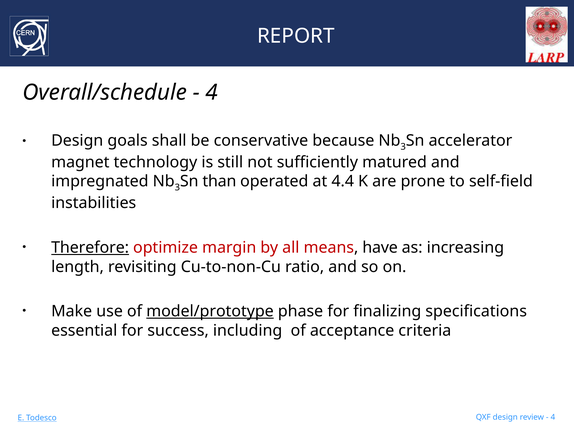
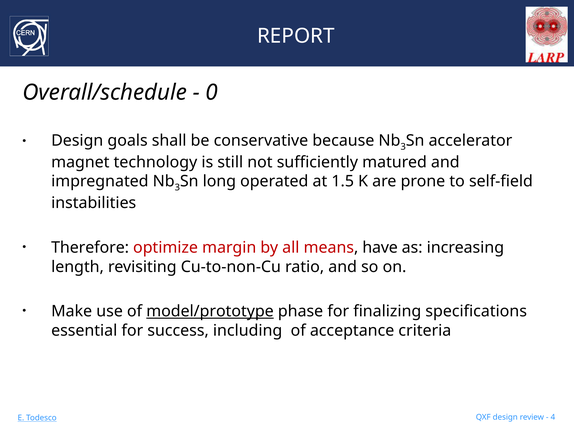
4: 4 -> 0 (212, 93)
than: than -> long (219, 182)
4.4: 4.4 -> 1.5 (343, 182)
Therefore underline: present -> none (90, 248)
